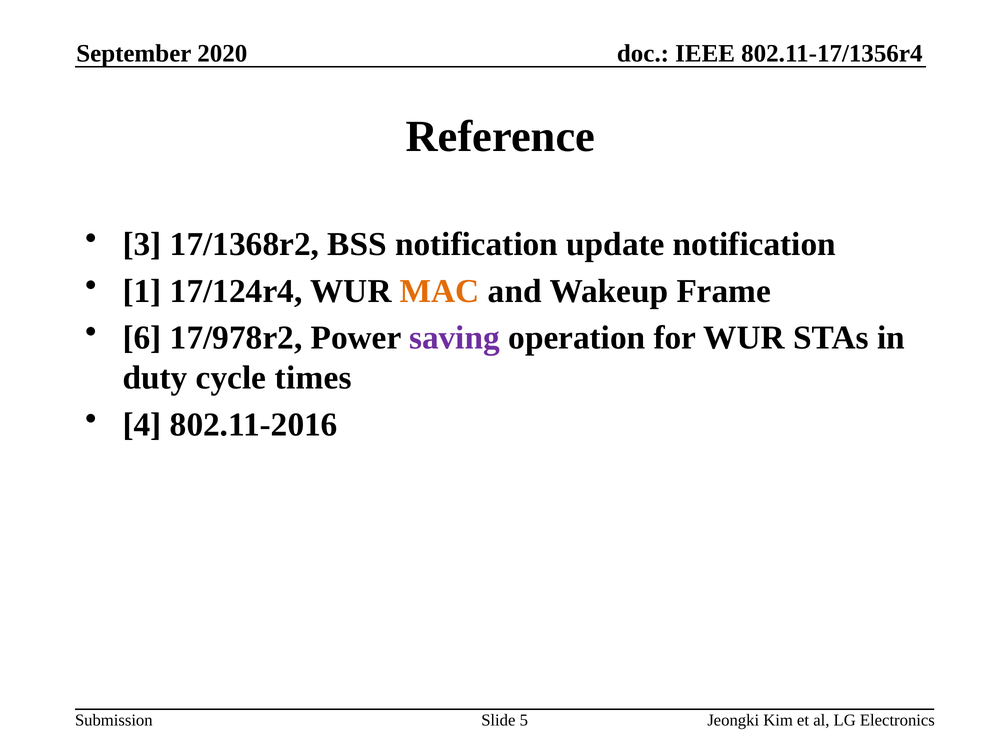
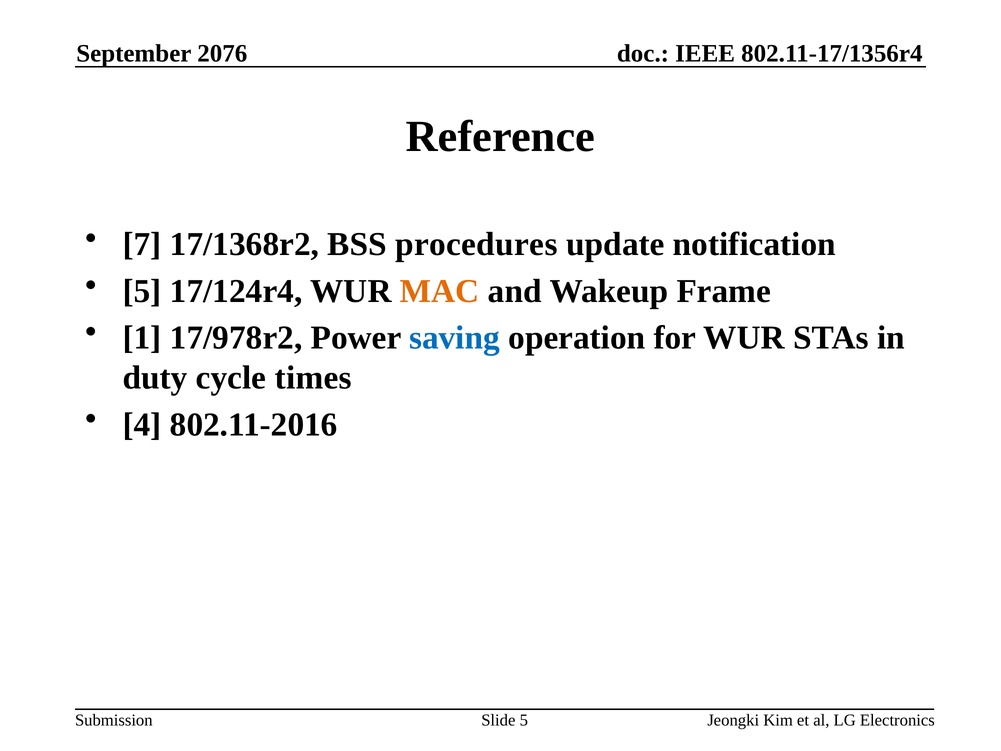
2020: 2020 -> 2076 (222, 53)
3: 3 -> 7 (142, 244)
BSS notification: notification -> procedures (476, 244)
1: 1 -> 5 (142, 291)
6: 6 -> 1 (142, 338)
saving colour: purple -> blue (455, 338)
